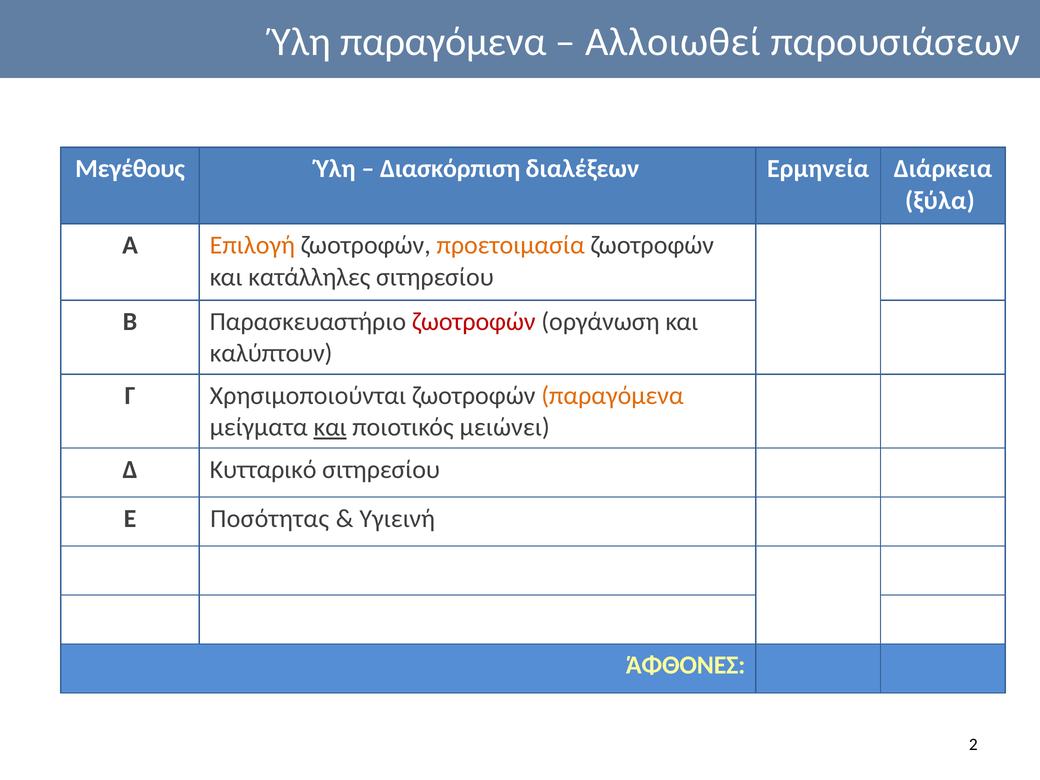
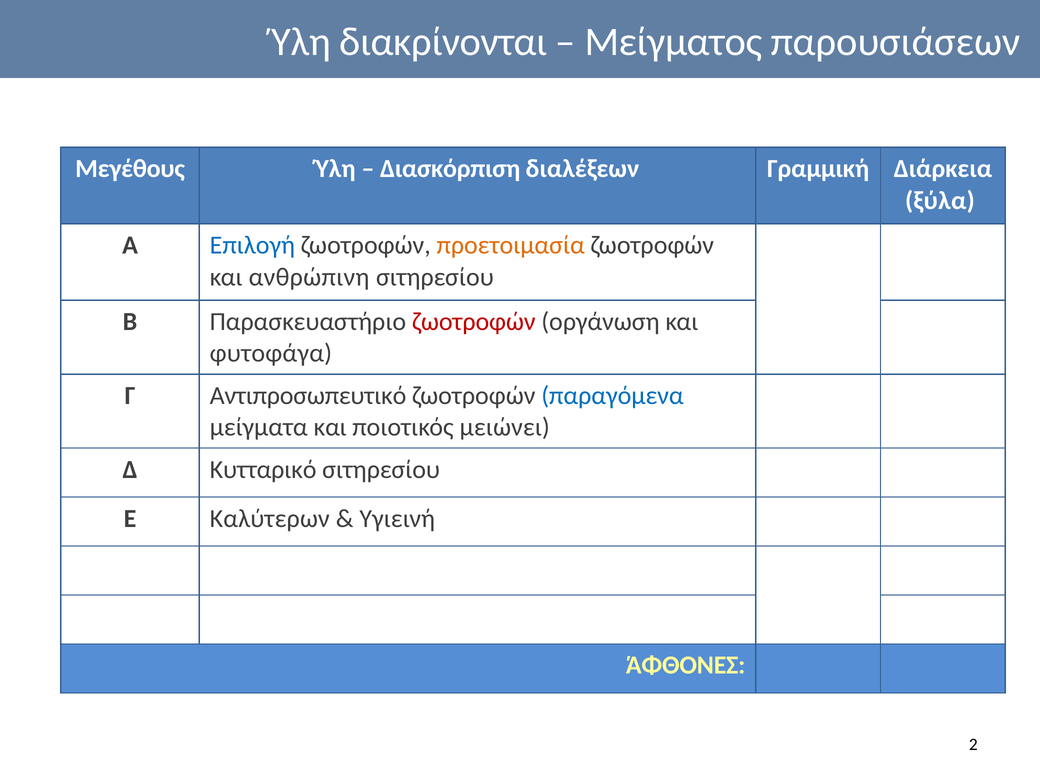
Ύλη παραγόμενα: παραγόμενα -> διακρίνονται (443, 42)
Αλλοιωθεί: Αλλοιωθεί -> Μείγματος (673, 42)
Ερμηνεία: Ερμηνεία -> Γραμμική (818, 169)
Επιλογή colour: orange -> blue (252, 245)
κατάλληλες: κατάλληλες -> ανθρώπινη (309, 277)
καλύπτουν: καλύπτουν -> φυτοφάγα (271, 353)
Χρησιμοποιούνται: Χρησιμοποιούνται -> Αντιπροσωπευτικό (308, 396)
παραγόμενα colour: orange -> blue (612, 396)
και underline: present -> none (330, 427)
Ποσότητας: Ποσότητας -> Καλύτερων (270, 518)
